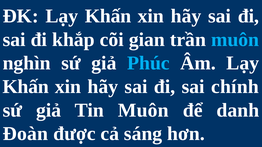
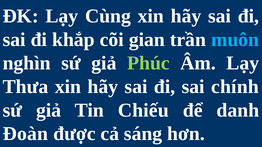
ÐK Lạy Khấn: Khấn -> Cùng (108, 16)
Phúc colour: light blue -> light green (148, 63)
Khấn: Khấn -> Thưa (26, 87)
Tin Muôn: Muôn -> Chiếu (143, 110)
